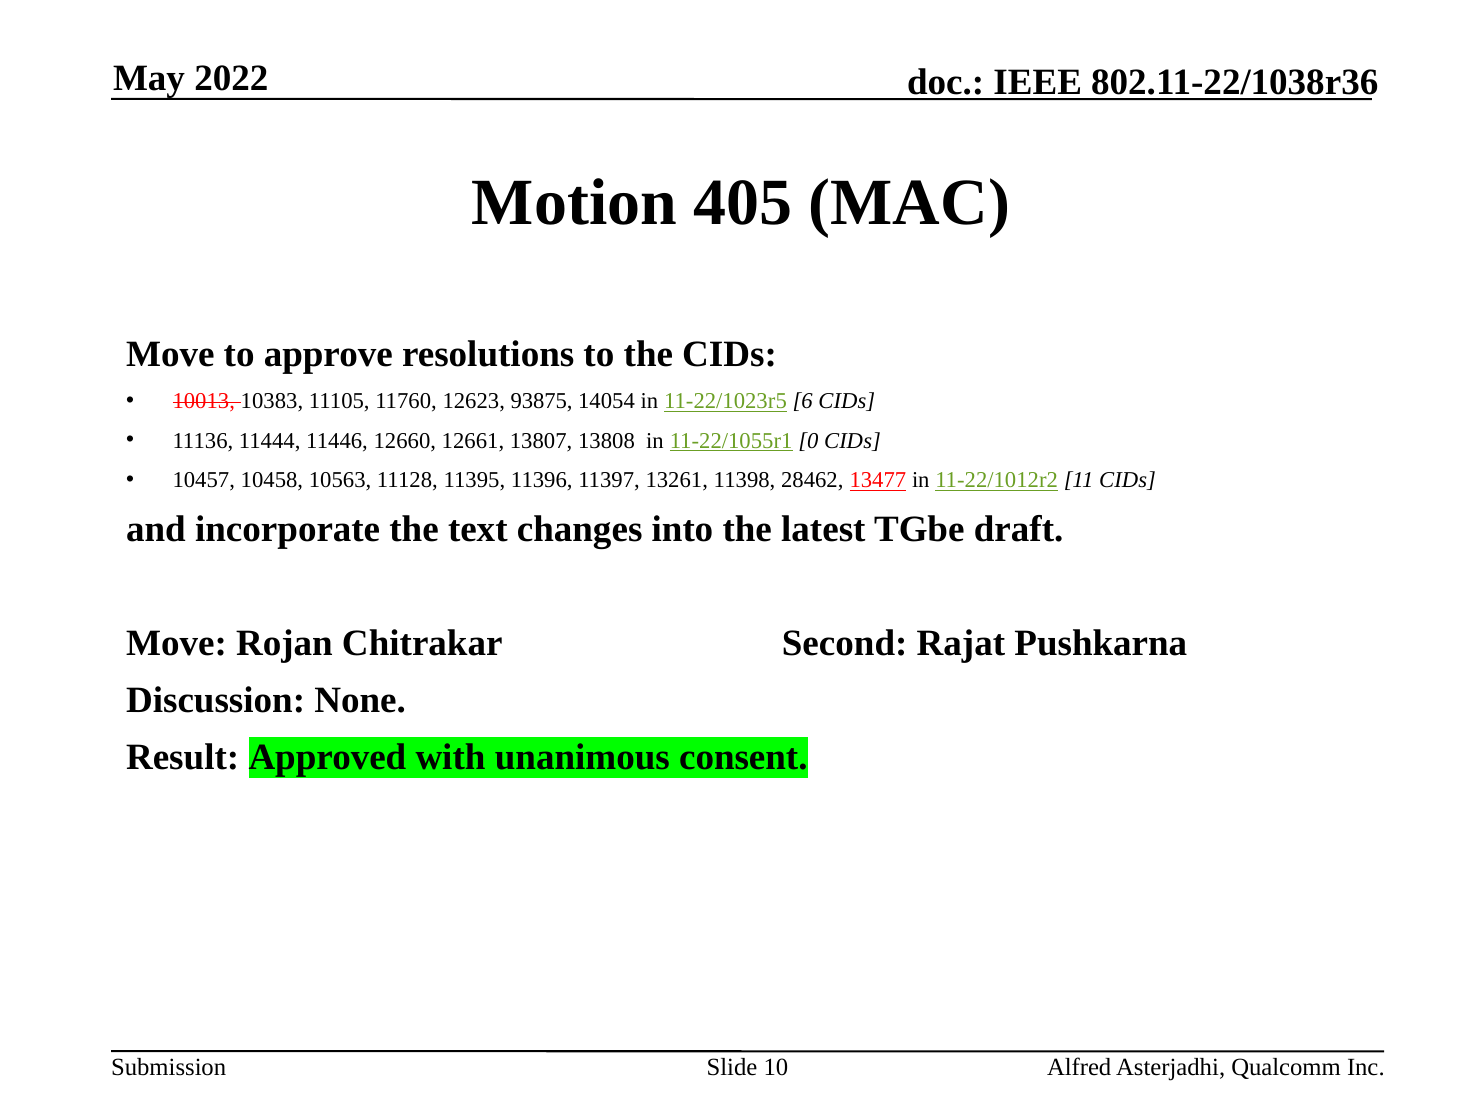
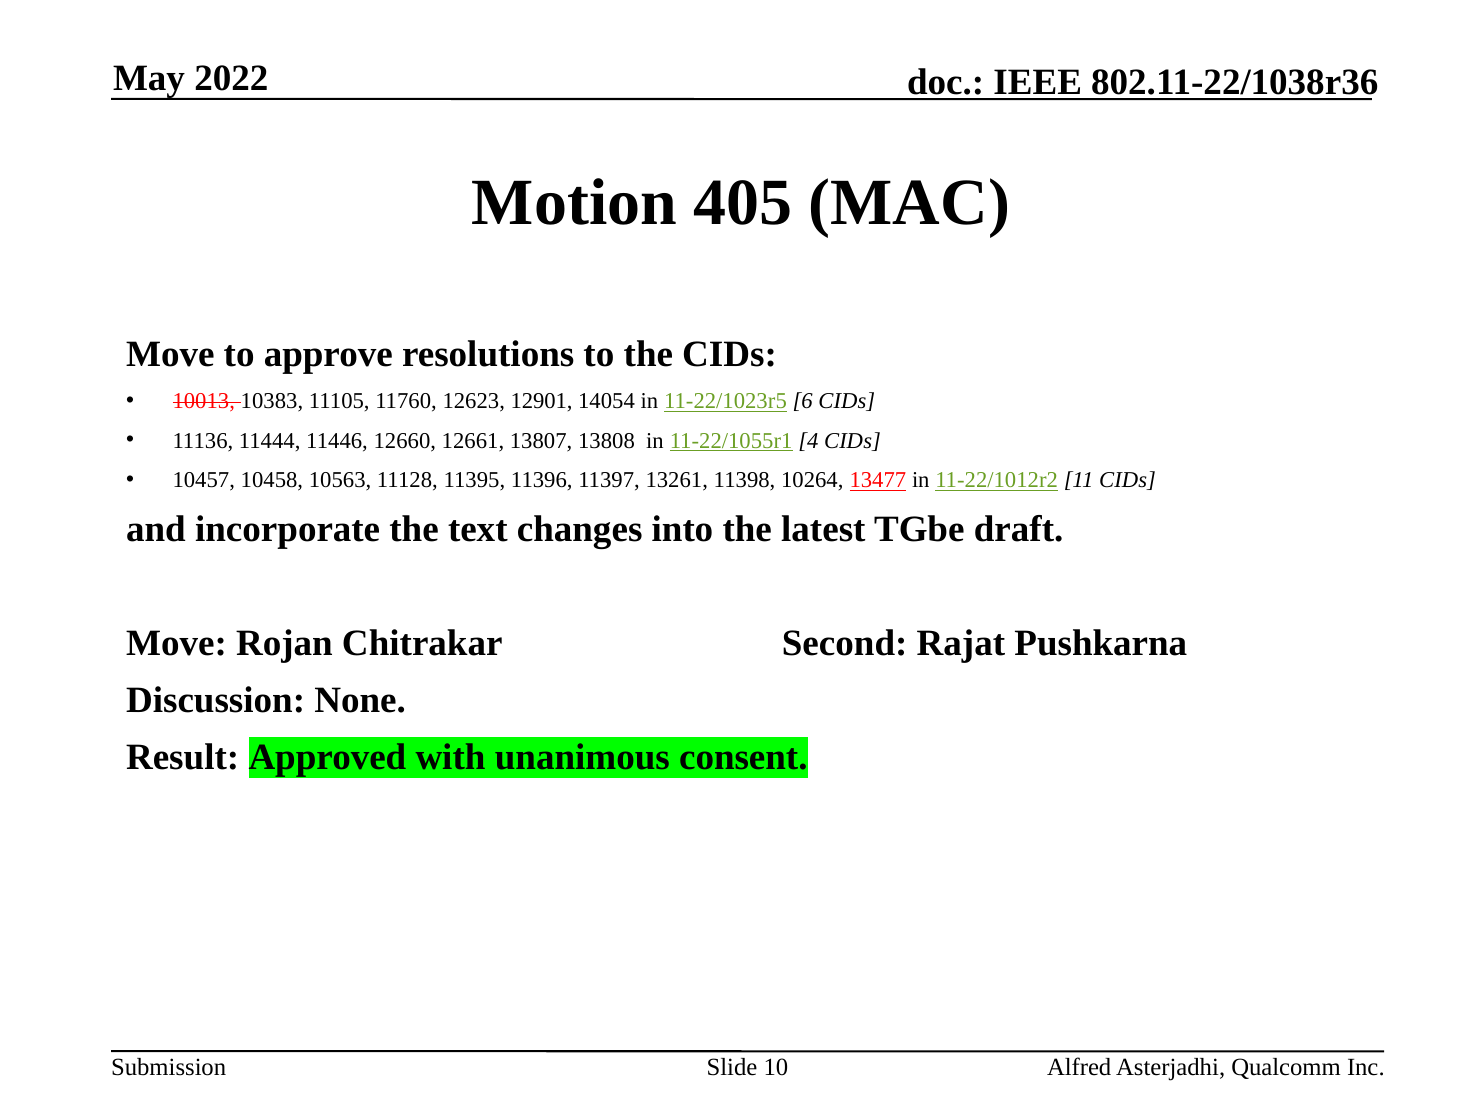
93875: 93875 -> 12901 (542, 401)
0: 0 -> 4 (808, 440)
28462: 28462 -> 10264 (812, 480)
